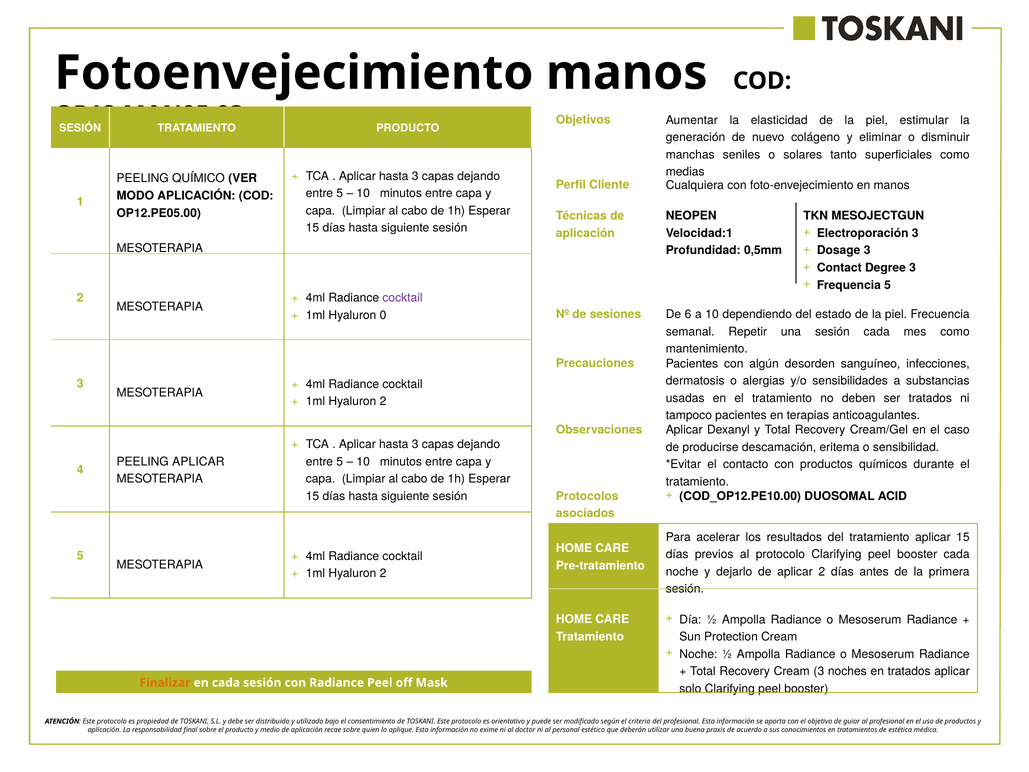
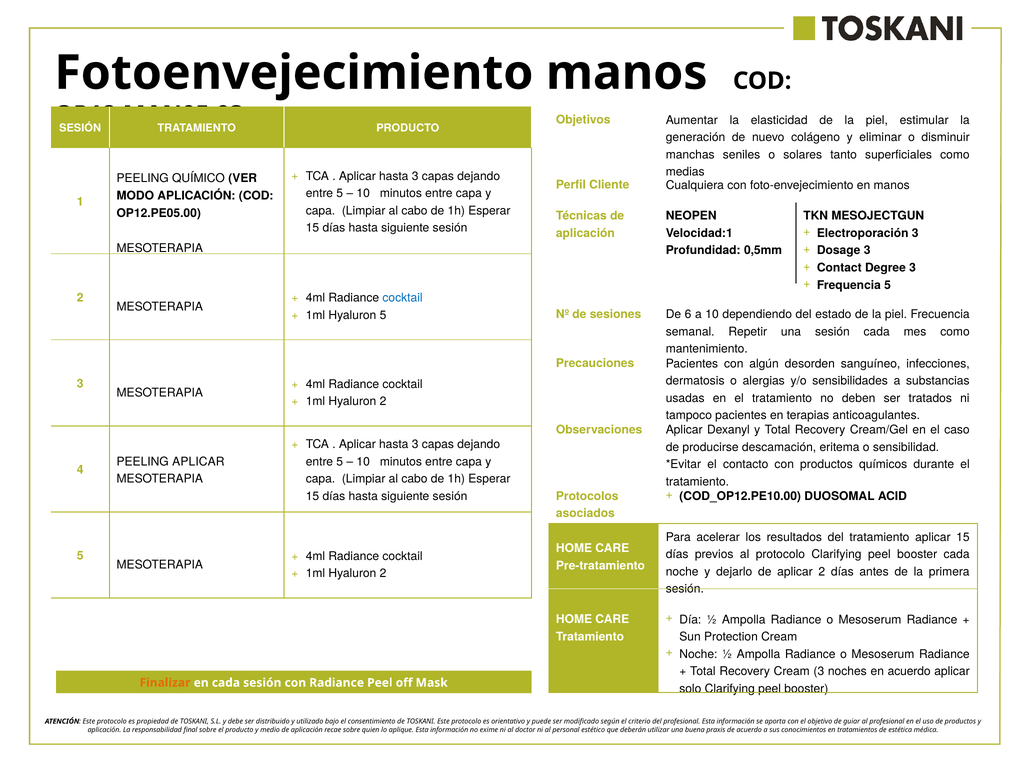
cocktail colour: purple -> blue (403, 298)
Hyaluron 0: 0 -> 5 (383, 315)
en tratados: tratados -> acuerdo (909, 671)
